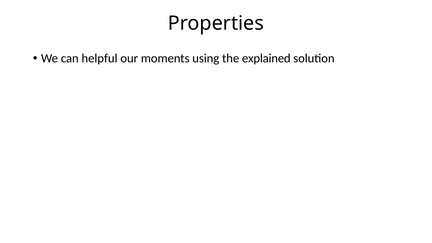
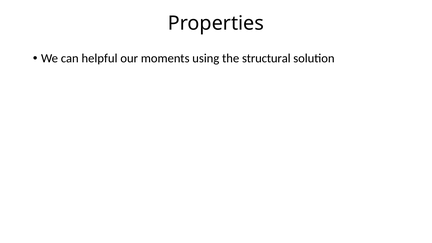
explained: explained -> structural (266, 58)
